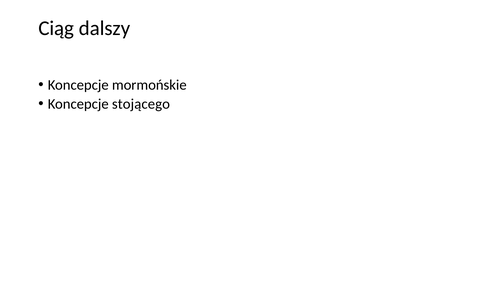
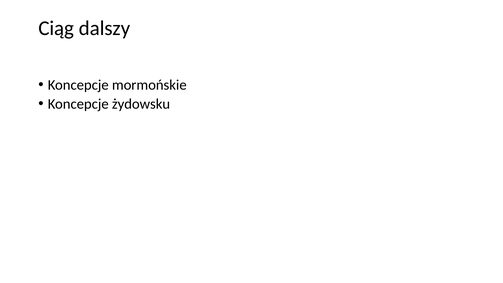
stojącego: stojącego -> żydowsku (141, 104)
